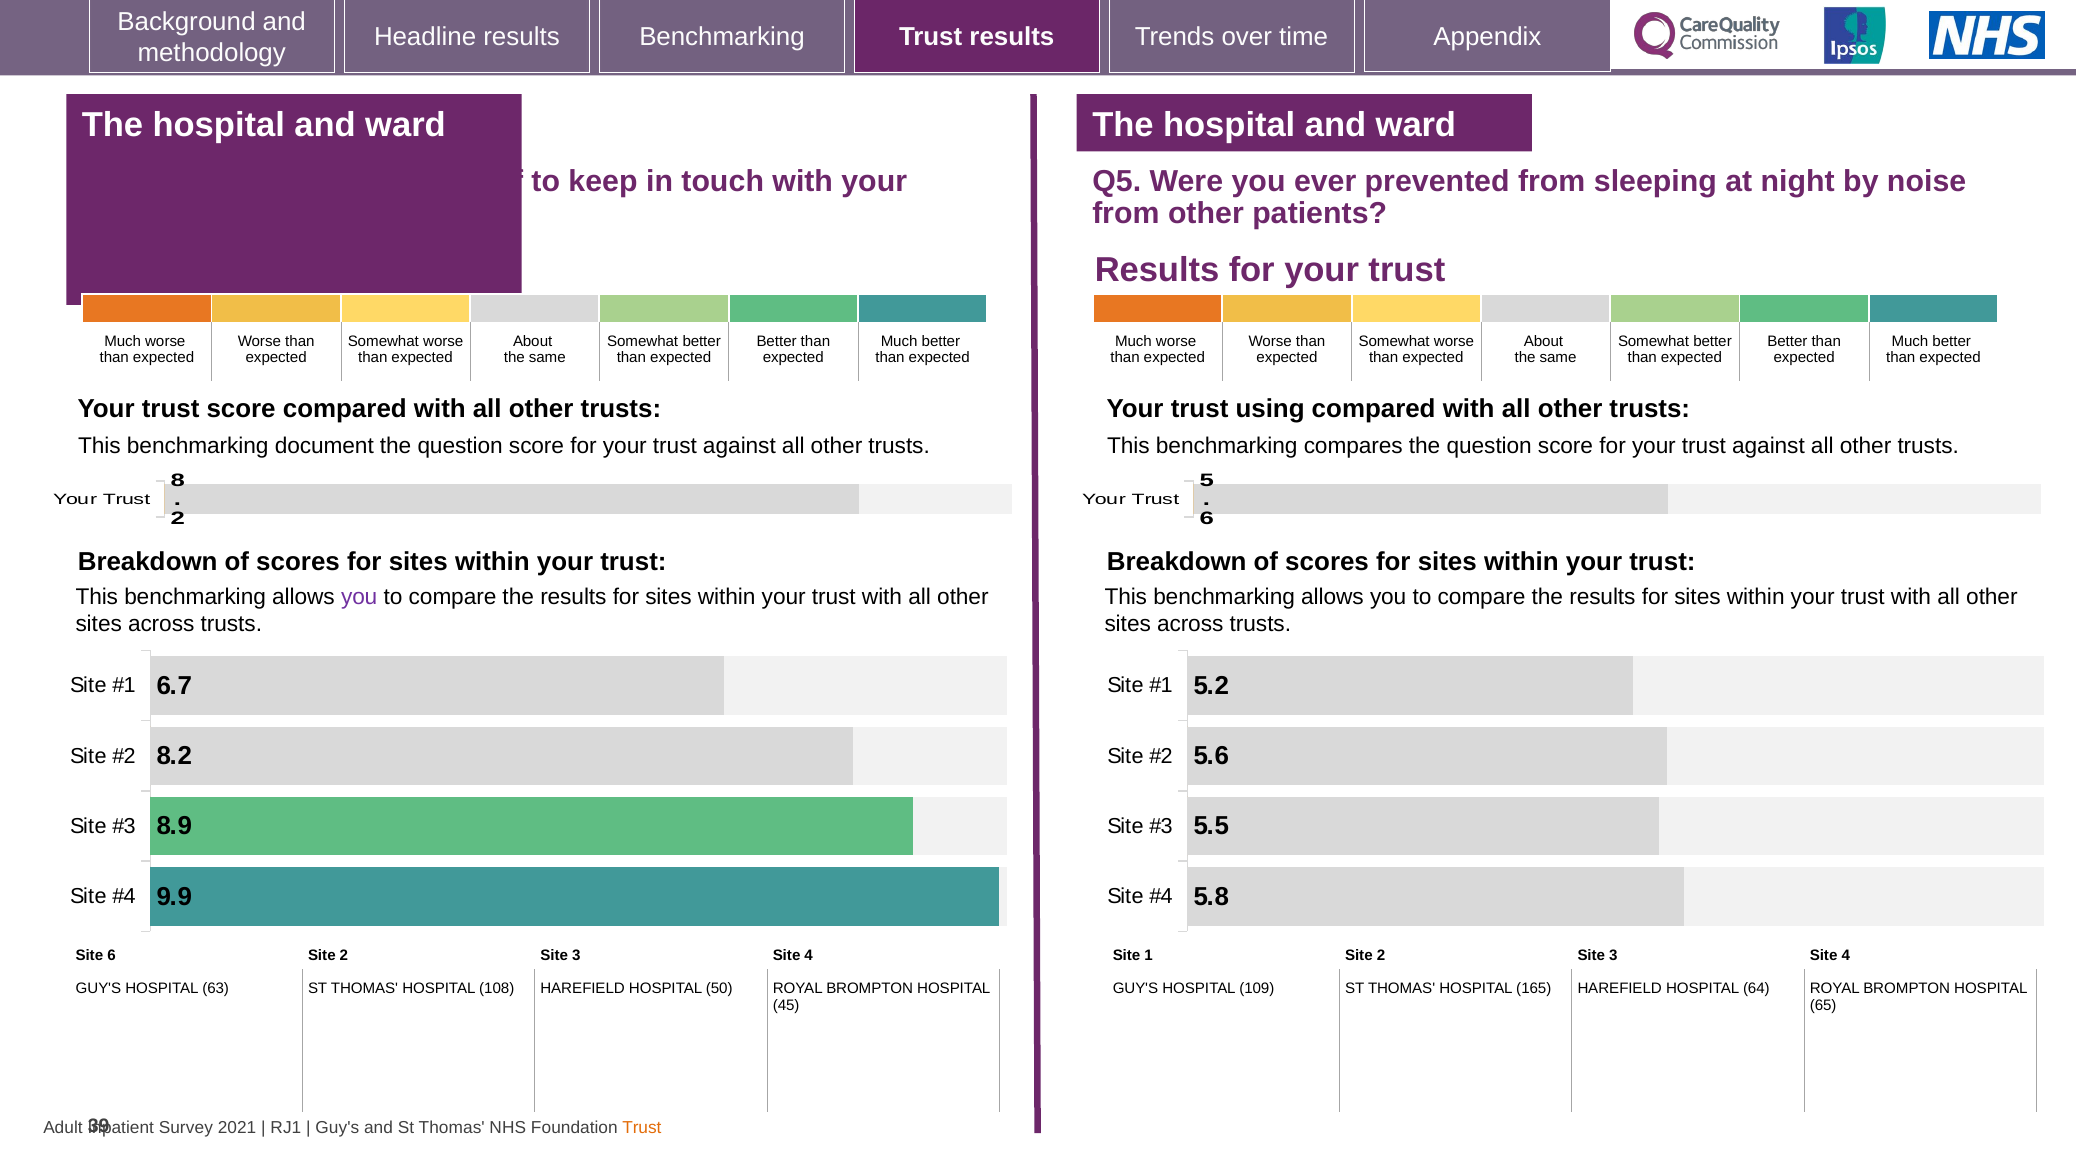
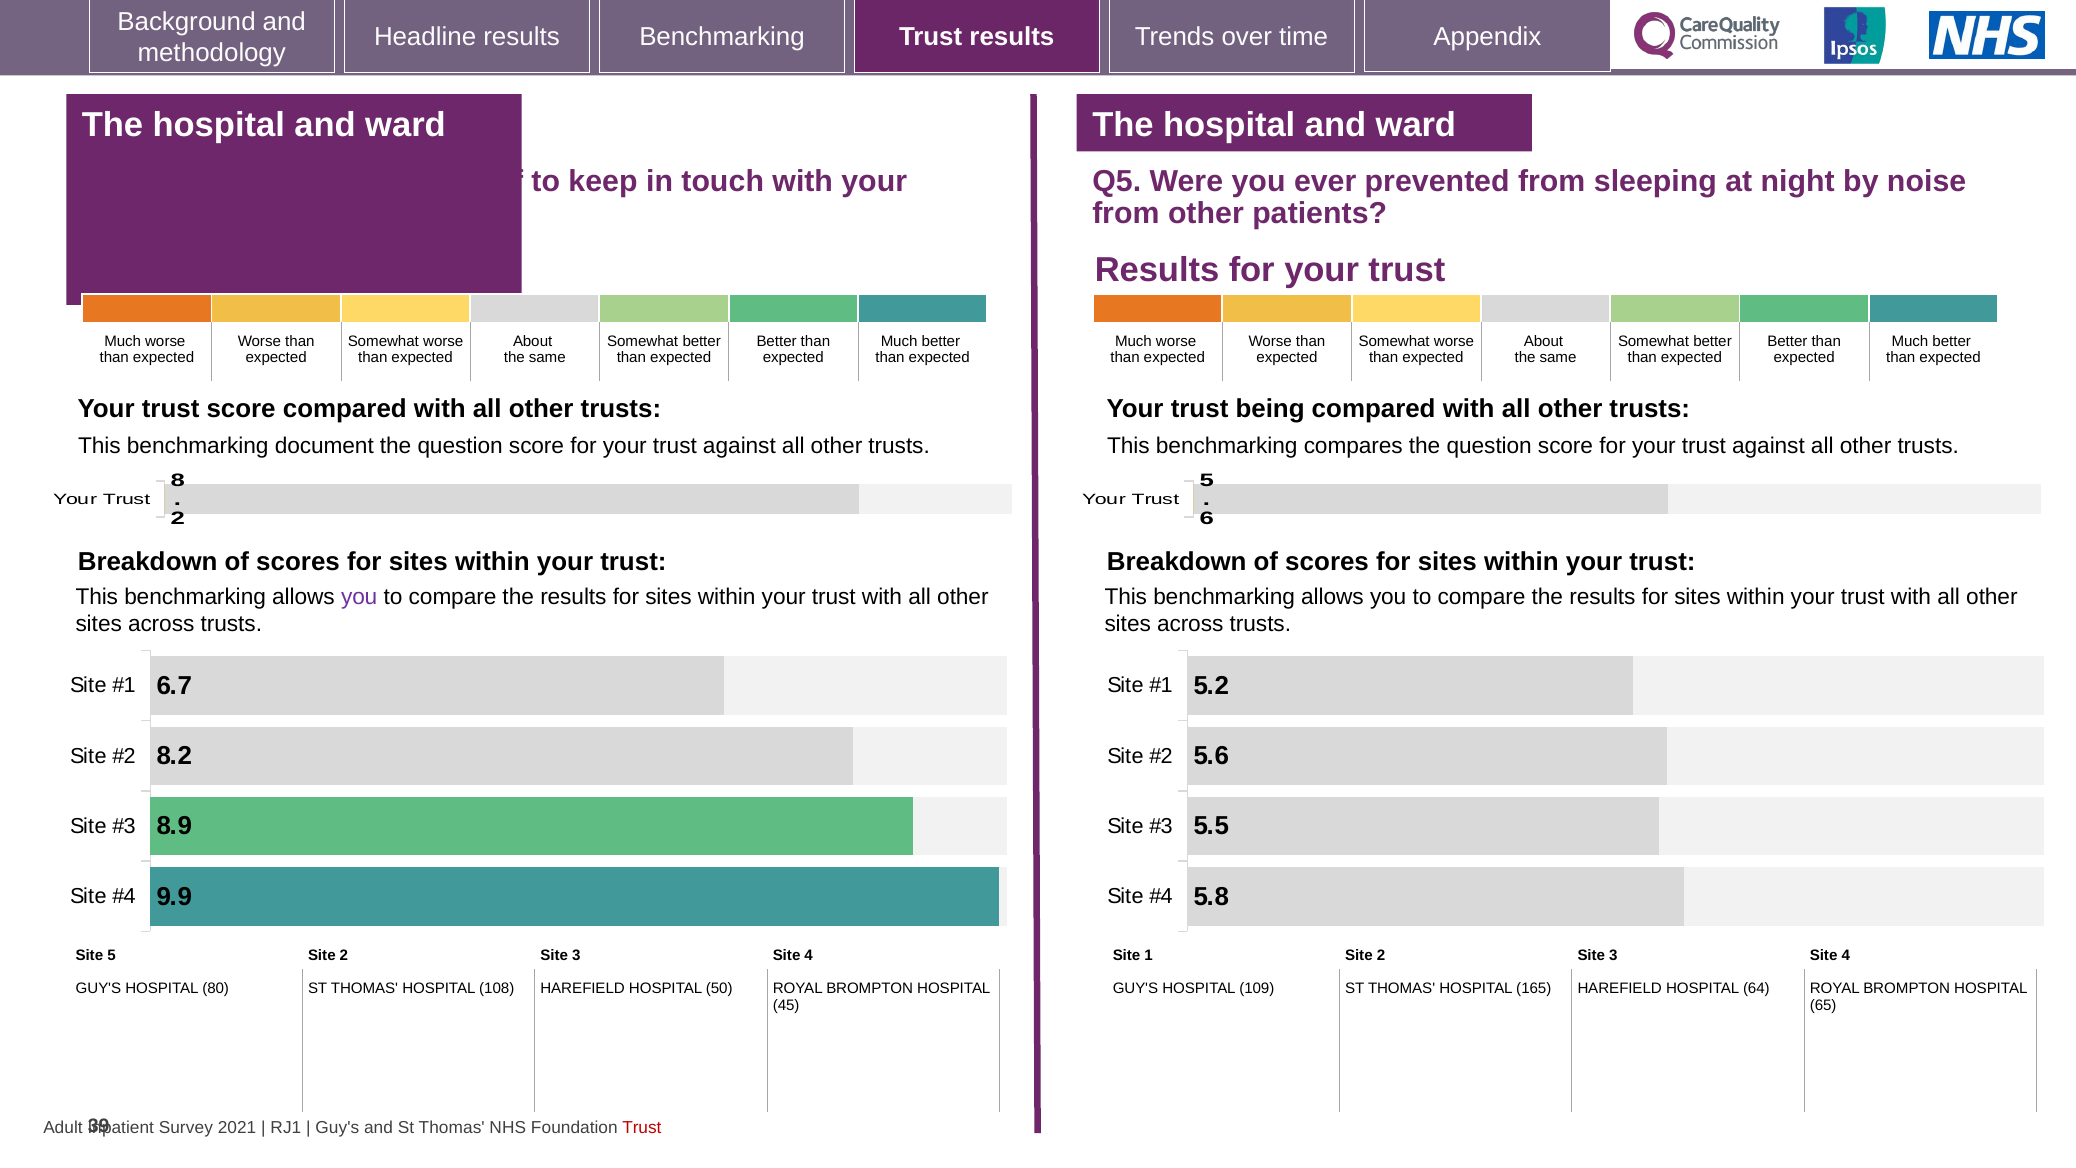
using: using -> being (1270, 409)
Site 6: 6 -> 5 (112, 955)
63: 63 -> 80 (216, 989)
Trust colour: orange -> red (642, 1127)
